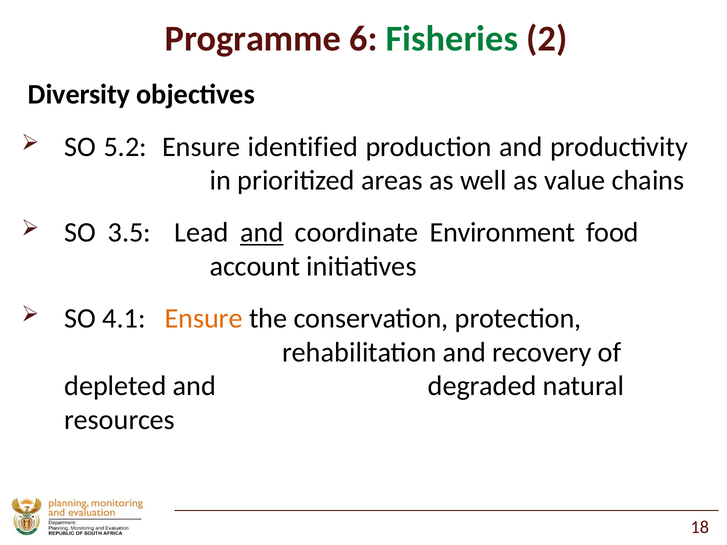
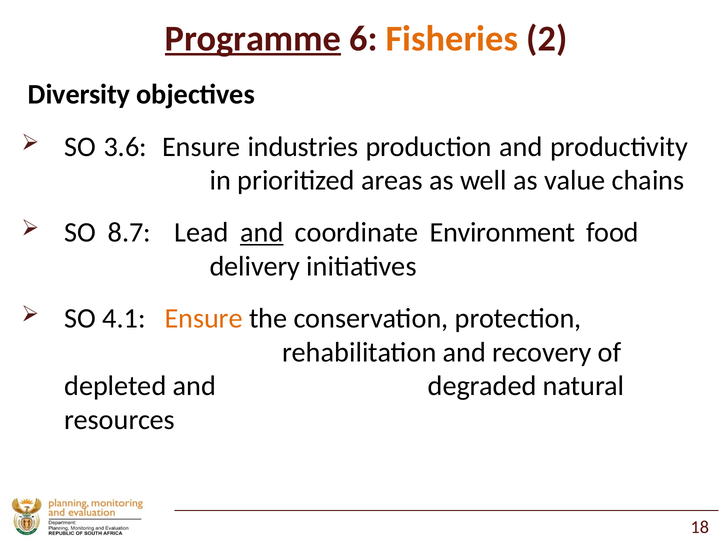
Programme underline: none -> present (253, 39)
Fisheries colour: green -> orange (452, 39)
5.2: 5.2 -> 3.6 (125, 147)
identified: identified -> industries (303, 147)
3.5: 3.5 -> 8.7 (129, 233)
account: account -> delivery (255, 266)
